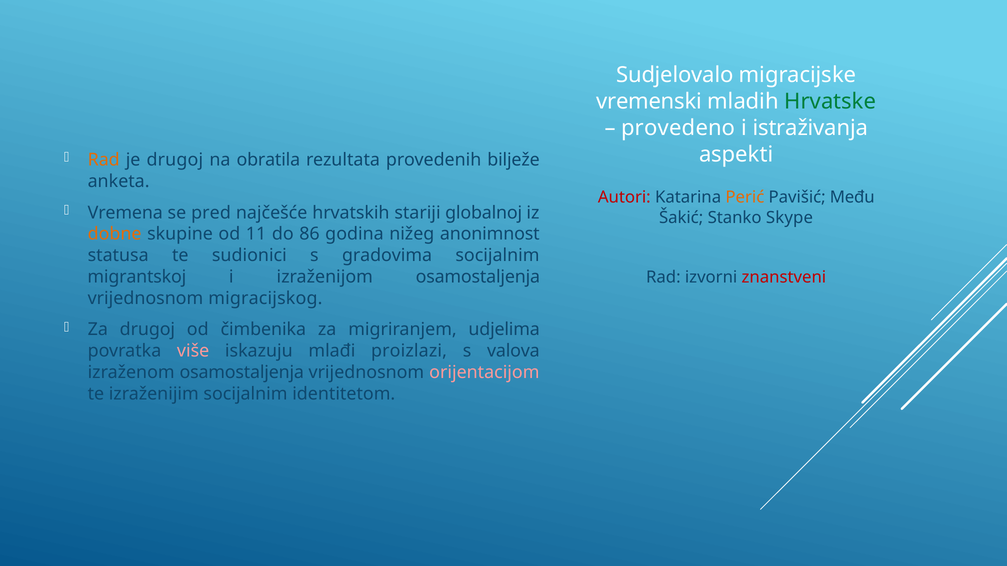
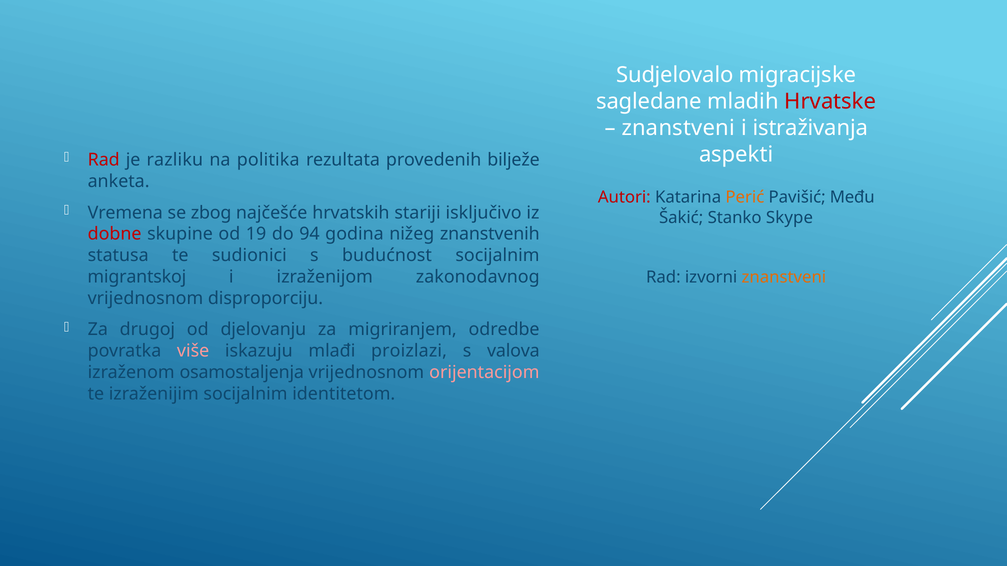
vremenski: vremenski -> sagledane (649, 102)
Hrvatske colour: green -> red (830, 102)
provedeno: provedeno -> znanstveni (678, 128)
Rad colour: orange -> red (104, 160)
je drugoj: drugoj -> razliku (175, 160)
obratila: obratila -> politika (268, 160)
pred: pred -> zbog (211, 213)
globalnoj: globalnoj -> isključivo (484, 213)
dobne colour: orange -> red (115, 234)
11: 11 -> 19 (256, 234)
86: 86 -> 94 (309, 234)
anonimnost: anonimnost -> znanstvenih (490, 234)
gradovima: gradovima -> budućnost (387, 256)
izraženijom osamostaljenja: osamostaljenja -> zakonodavnog (478, 277)
znanstveni colour: red -> orange (784, 277)
migracijskog: migracijskog -> disproporciju (266, 299)
čimbenika: čimbenika -> djelovanju (263, 330)
udjelima: udjelima -> odredbe (504, 330)
